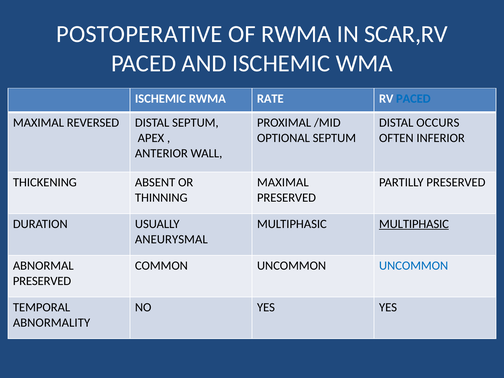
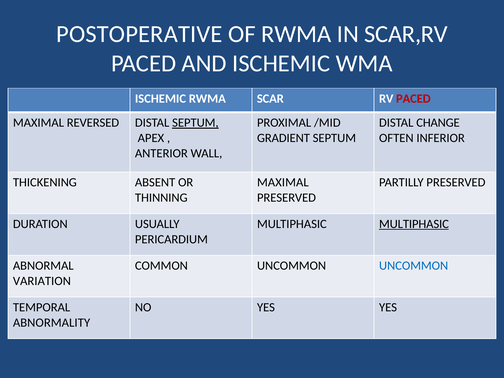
RATE: RATE -> SCAR (270, 99)
PACED colour: blue -> red (413, 99)
SEPTUM underline: none -> present (195, 123)
OCCURS: OCCURS -> CHANGE (438, 123)
OPTIONAL: OPTIONAL -> GRADIENT (283, 138)
ANEURYSMAL: ANEURYSMAL -> PERICARDIUM (171, 239)
PRESERVED: PRESERVED -> VARIATION (42, 281)
